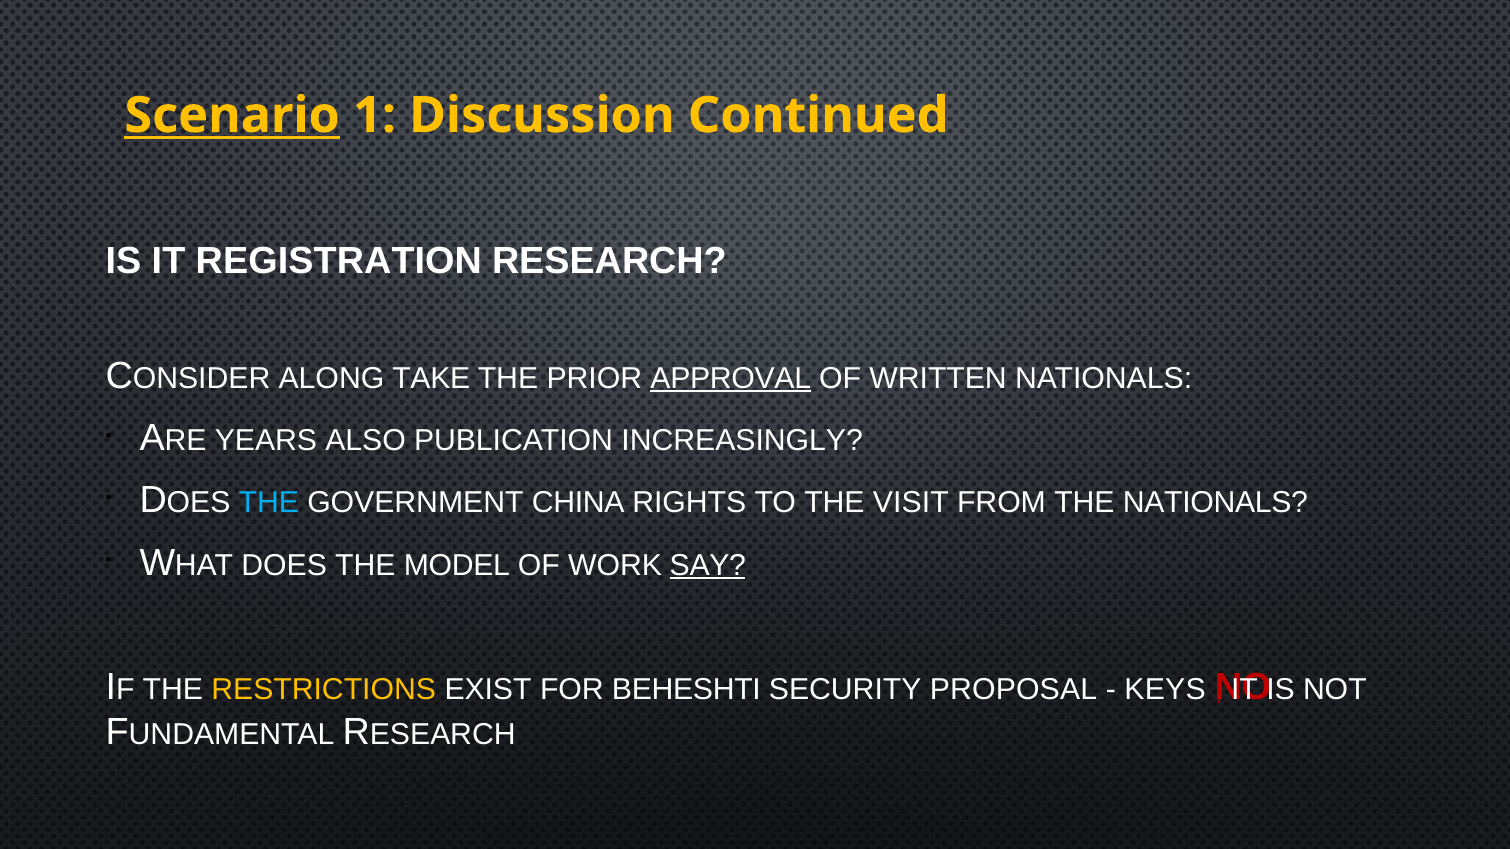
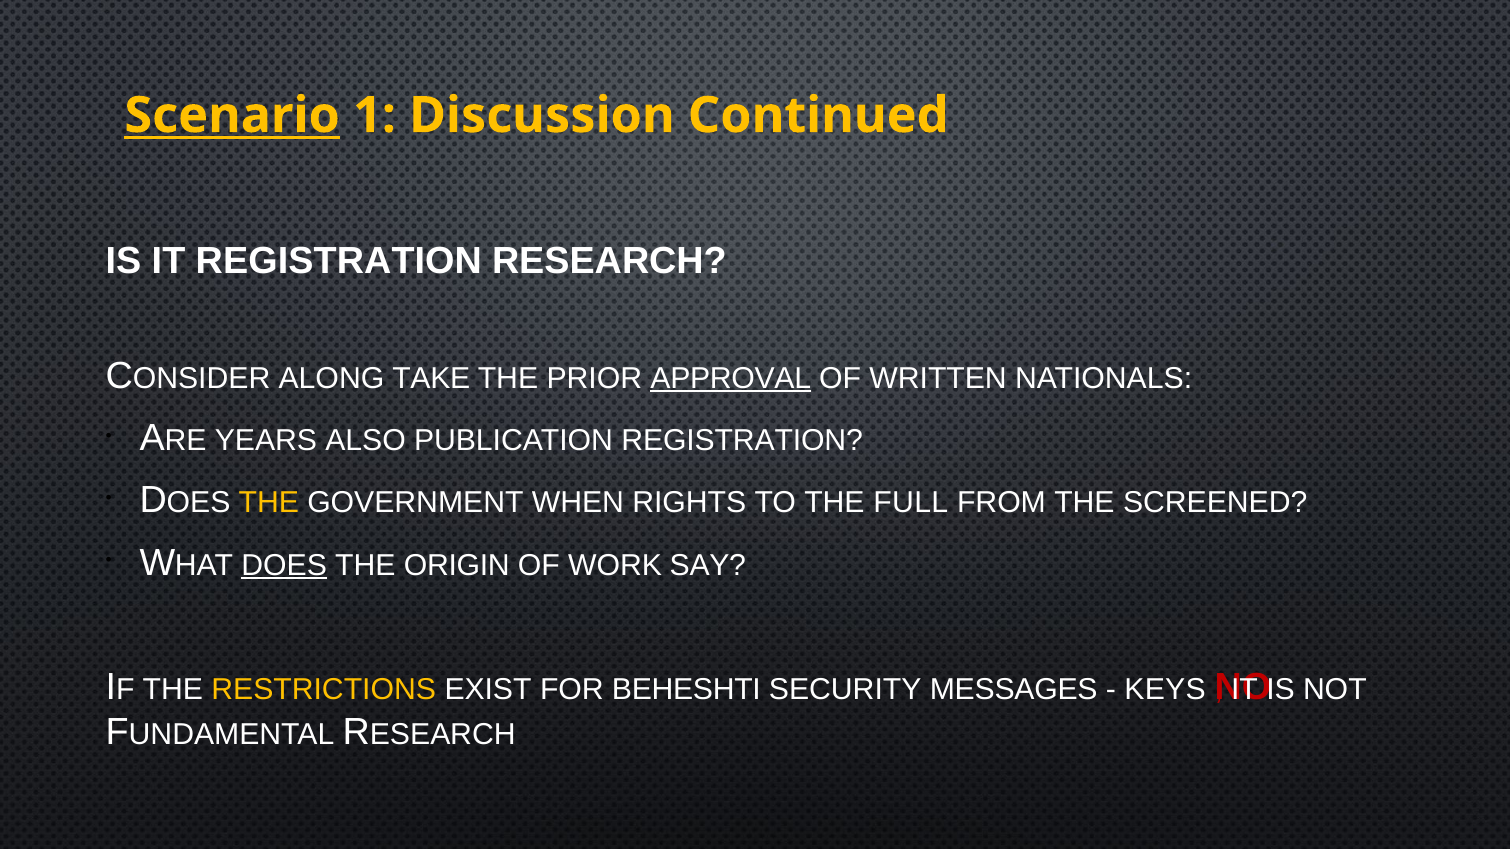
PUBLICATION INCREASINGLY: INCREASINGLY -> REGISTRATION (742, 441)
THE colour: light blue -> yellow (269, 503)
CHINA: CHINA -> WHEN (578, 503)
VISIT: VISIT -> FULL (911, 503)
THE NATIONALS: NATIONALS -> SCREENED (1215, 503)
DOES underline: none -> present (284, 565)
MODEL: MODEL -> ORIGIN (457, 565)
SAY underline: present -> none (708, 565)
PROPOSAL: PROPOSAL -> MESSAGES (1014, 690)
